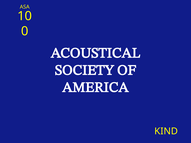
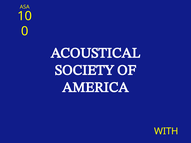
KIND: KIND -> WITH (166, 131)
